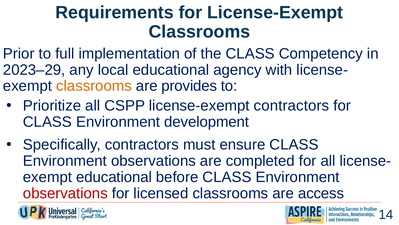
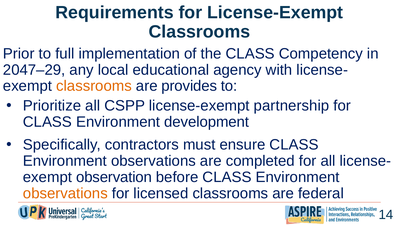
2023–29: 2023–29 -> 2047–29 (34, 70)
license-exempt contractors: contractors -> partnership (291, 105)
educational: educational -> observation (114, 177)
observations colour: red -> orange (65, 193)
access: access -> federal (321, 193)
